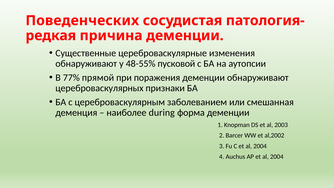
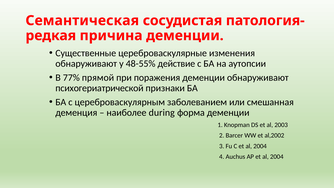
Поведенческих: Поведенческих -> Семантическая (82, 21)
пусковой: пусковой -> действие (176, 64)
цереброваскулярных: цереброваскулярных -> психогериатрической (99, 88)
